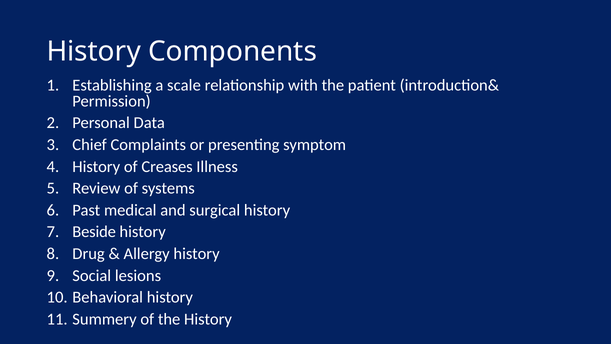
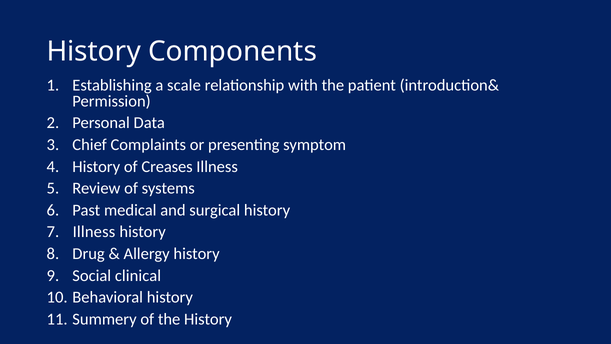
Beside: Beside -> Illness (94, 232)
lesions: lesions -> clinical (138, 275)
